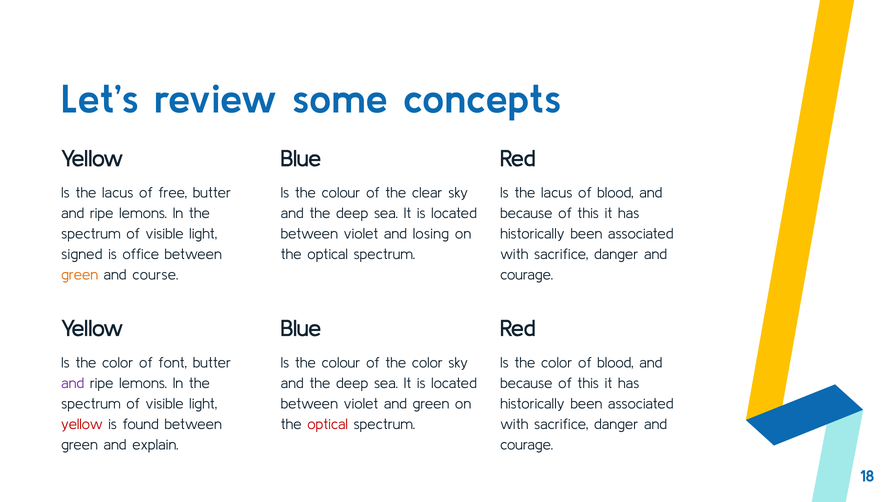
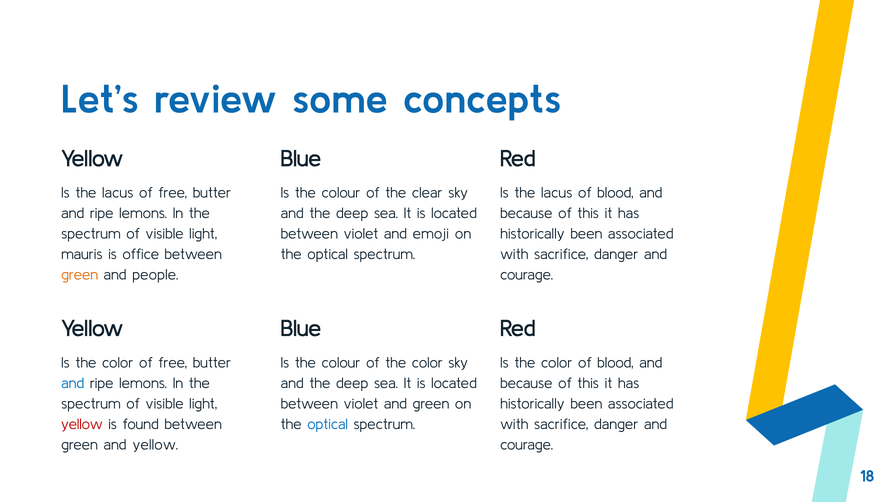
losing: losing -> emoji (431, 234)
signed: signed -> mauris (82, 255)
course: course -> people (155, 275)
color of font: font -> free (173, 363)
and colour: purple -> blue (73, 384)
optical colour: red -> blue (328, 425)
and explain: explain -> yellow (155, 445)
